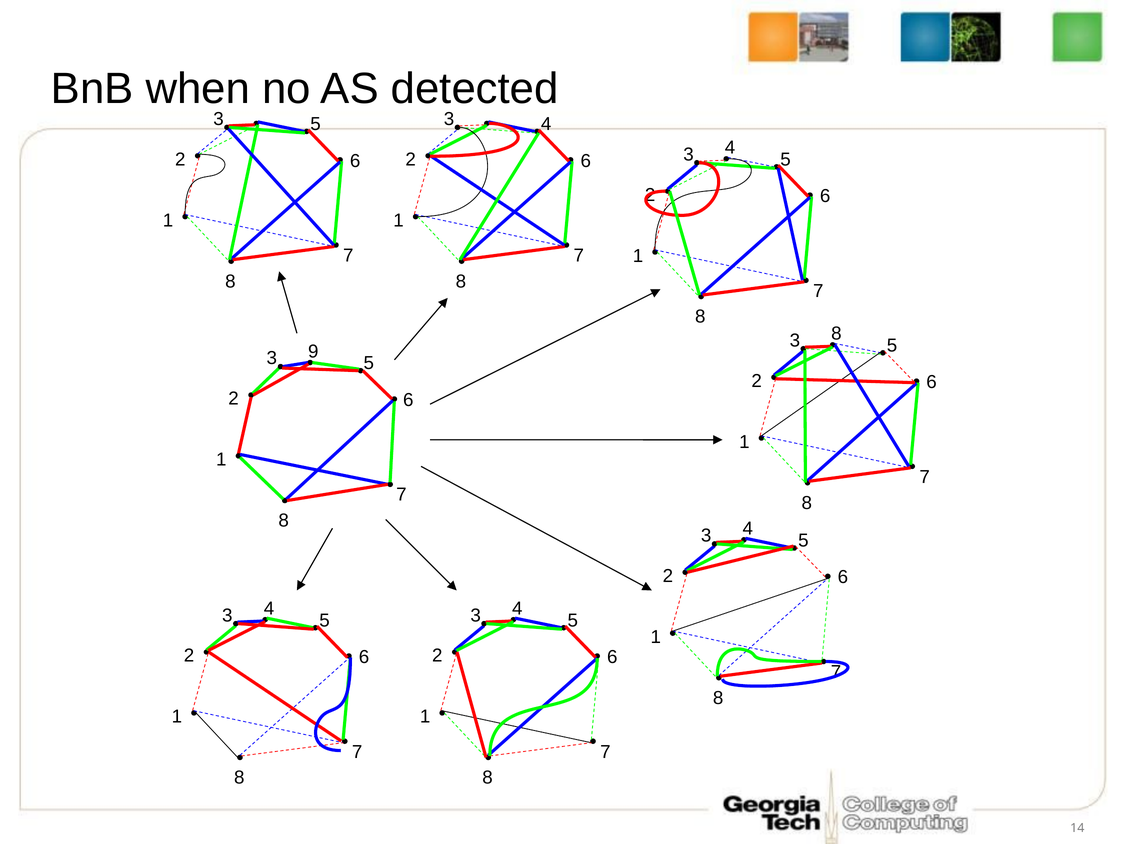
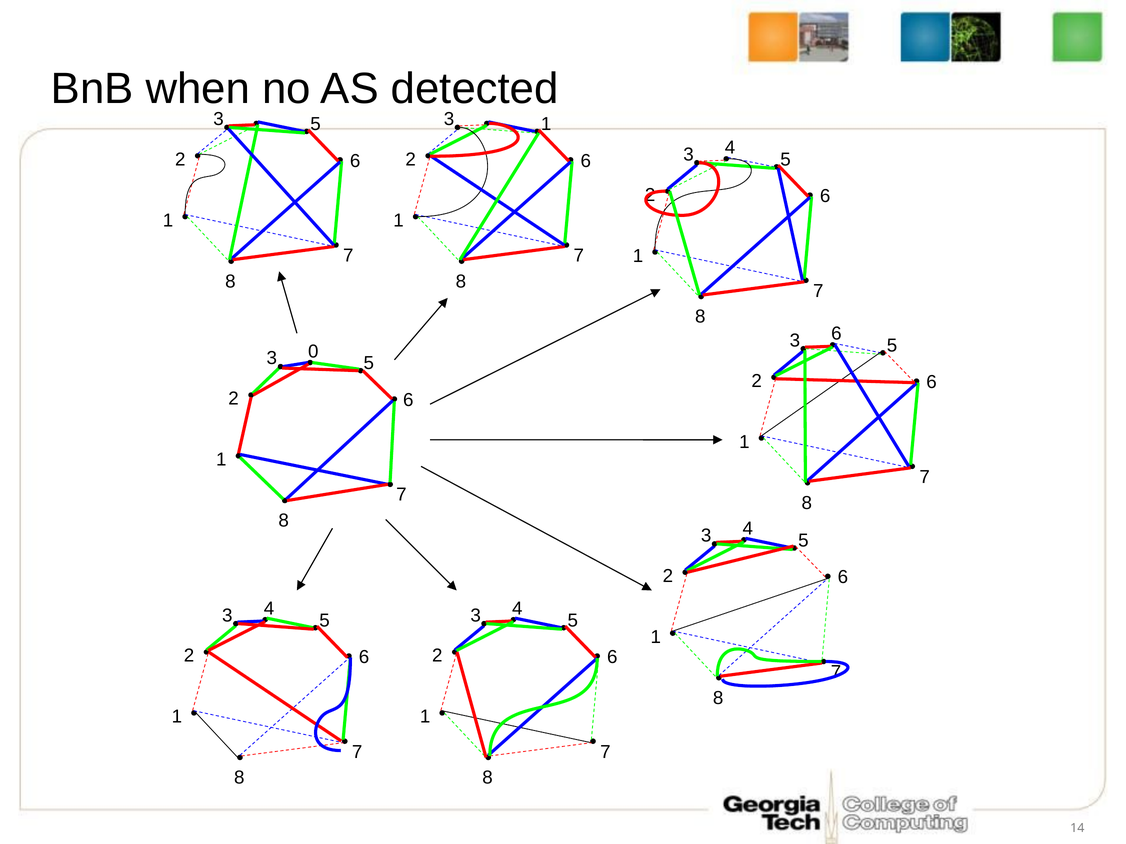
4: 4 -> 1 (546, 124)
3 8: 8 -> 6 (836, 334)
9: 9 -> 0 (313, 352)
